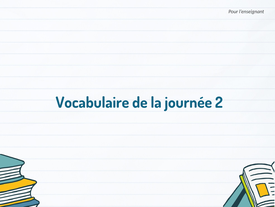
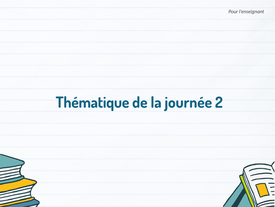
Vocabulaire: Vocabulaire -> Thématique (92, 102)
